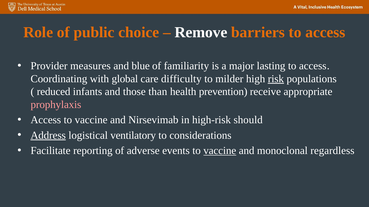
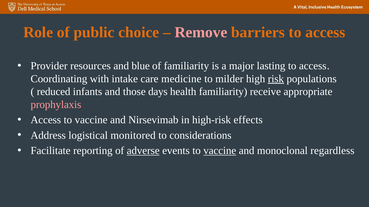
Remove colour: white -> pink (201, 32)
measures: measures -> resources (91, 66)
global: global -> intake (125, 79)
difficulty: difficulty -> medicine (181, 79)
than: than -> days (158, 92)
health prevention: prevention -> familiarity (223, 92)
should: should -> effects (248, 120)
Address underline: present -> none (48, 136)
ventilatory: ventilatory -> monitored (133, 136)
adverse underline: none -> present (143, 151)
